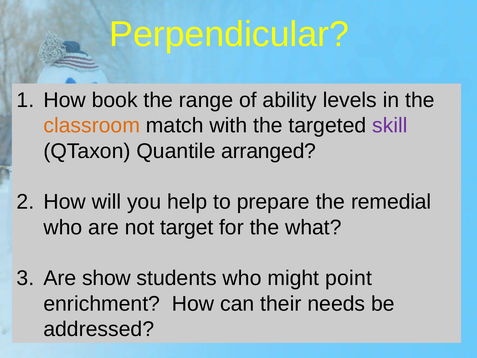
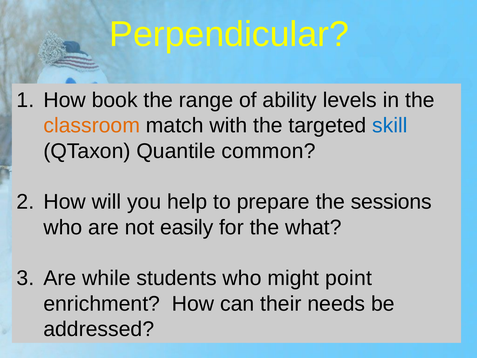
skill colour: purple -> blue (390, 125)
arranged: arranged -> common (268, 151)
remedial: remedial -> sessions (391, 202)
target: target -> easily (187, 227)
show: show -> while (106, 278)
